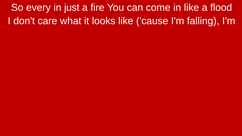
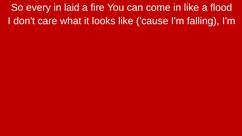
just: just -> laid (72, 7)
